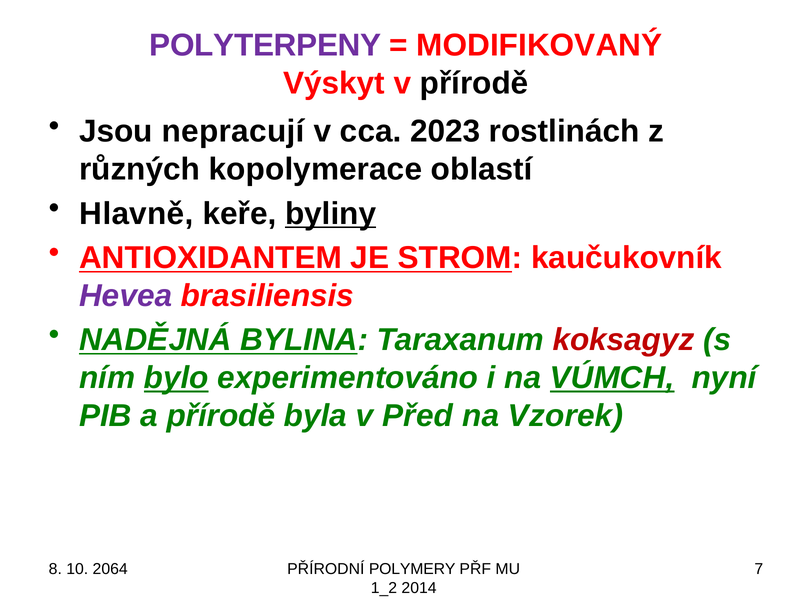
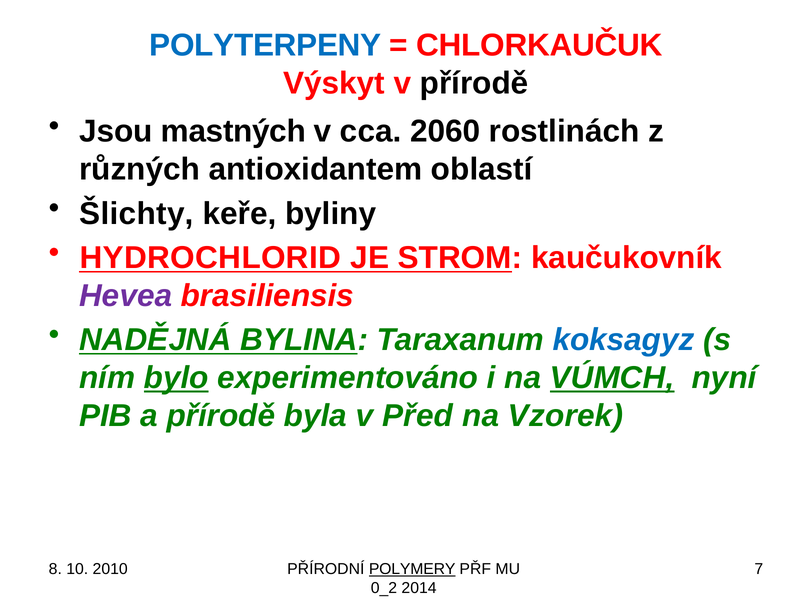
POLYTERPENY colour: purple -> blue (265, 45)
MODIFIKOVANÝ: MODIFIKOVANÝ -> CHLORKAUČUK (539, 45)
nepracují: nepracují -> mastných (233, 131)
2023: 2023 -> 2060 (445, 131)
kopolymerace: kopolymerace -> antioxidantem (316, 169)
Hlavně: Hlavně -> Šlichty (136, 214)
byliny underline: present -> none (331, 214)
ANTIOXIDANTEM: ANTIOXIDANTEM -> HYDROCHLORID (210, 258)
koksagyz colour: red -> blue (624, 340)
2064: 2064 -> 2010 (110, 569)
POLYMERY underline: none -> present (412, 569)
1_2: 1_2 -> 0_2 (384, 588)
